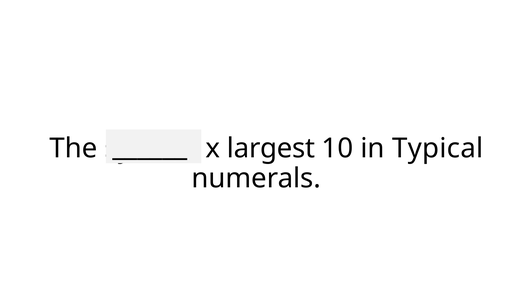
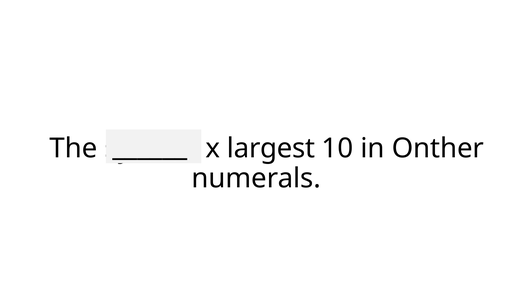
Typical: Typical -> Onther (438, 148)
